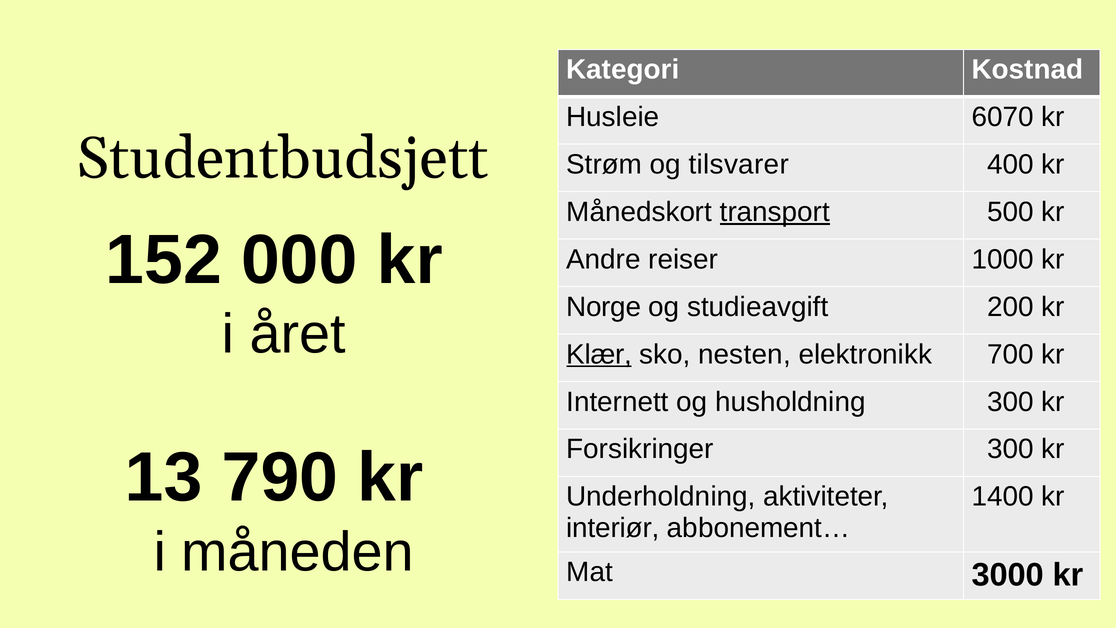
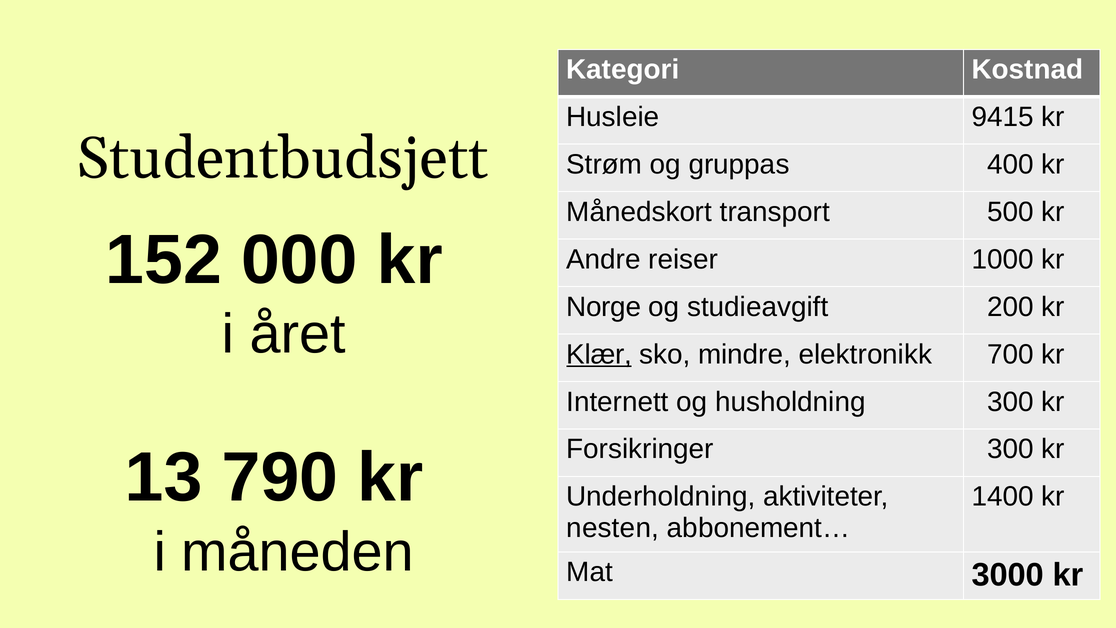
6070: 6070 -> 9415 (1003, 117)
tilsvarer: tilsvarer -> gruppas (739, 164)
transport underline: present -> none (775, 212)
nesten: nesten -> mindre (745, 354)
interiør: interiør -> nesten (613, 528)
